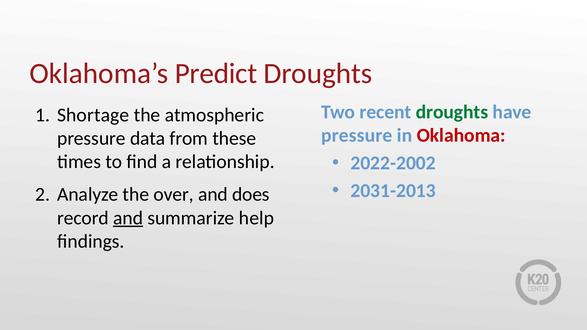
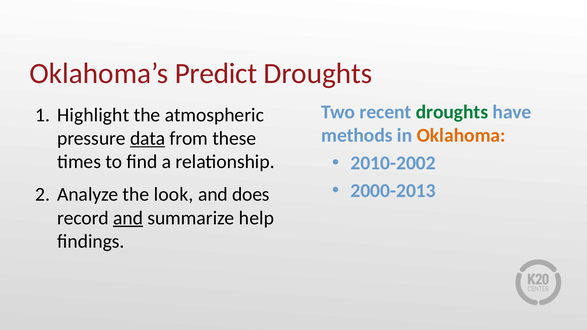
Shortage: Shortage -> Highlight (93, 115)
pressure: pressure -> methods (357, 135)
Oklahoma colour: red -> orange (461, 135)
data underline: none -> present (148, 138)
2022-2002: 2022-2002 -> 2010-2002 (393, 163)
2031-2013: 2031-2013 -> 2000-2013 (393, 191)
over: over -> look (174, 195)
